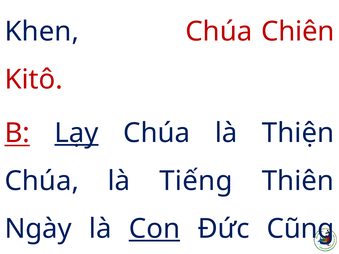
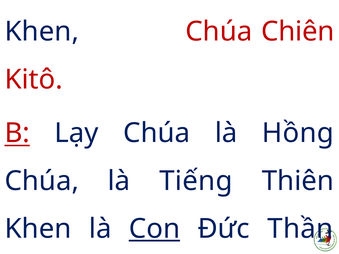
Lạy underline: present -> none (76, 133)
Thiện: Thiện -> Hồng (298, 133)
Ngày: Ngày -> Khen (38, 229)
Cũng: Cũng -> Thần (300, 229)
